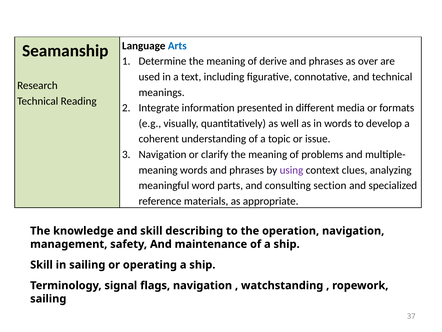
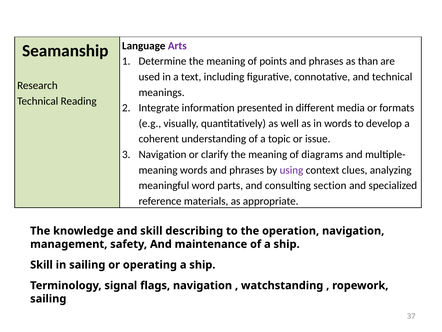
Arts colour: blue -> purple (177, 46)
derive: derive -> points (273, 61)
over: over -> than (368, 61)
problems: problems -> diagrams (322, 154)
